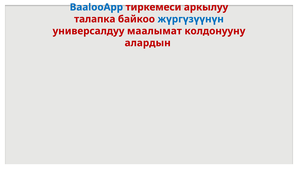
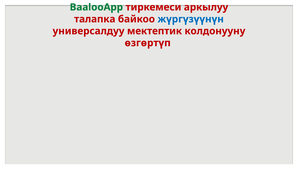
BaalooApp colour: blue -> green (96, 7)
маалымат: маалымат -> мектептик (155, 31)
алардын: алардын -> өзгөртүп (148, 43)
